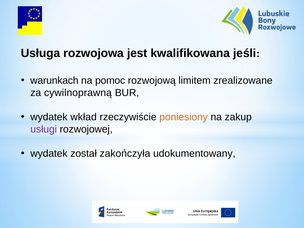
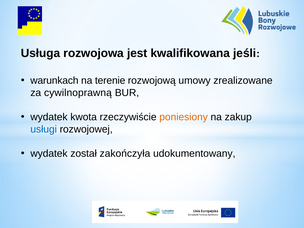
pomoc: pomoc -> terenie (110, 81)
limitem: limitem -> umowy (195, 81)
wkład: wkład -> kwota (84, 117)
usługi colour: purple -> blue (44, 129)
